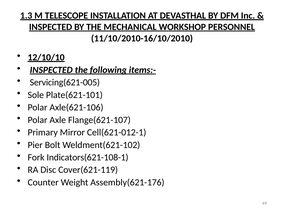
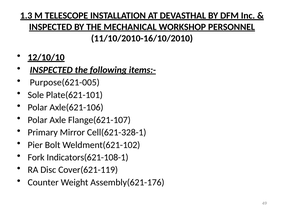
Servicing(621-005: Servicing(621-005 -> Purpose(621-005 (65, 82)
Cell(621-012-1: Cell(621-012-1 -> Cell(621-328-1 (117, 132)
